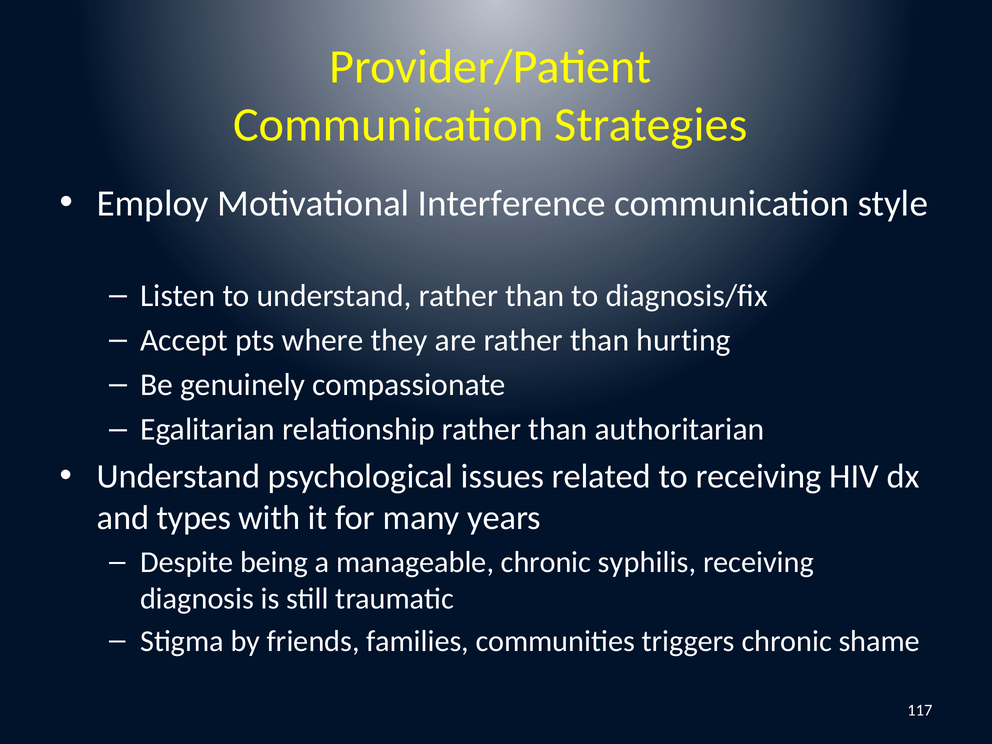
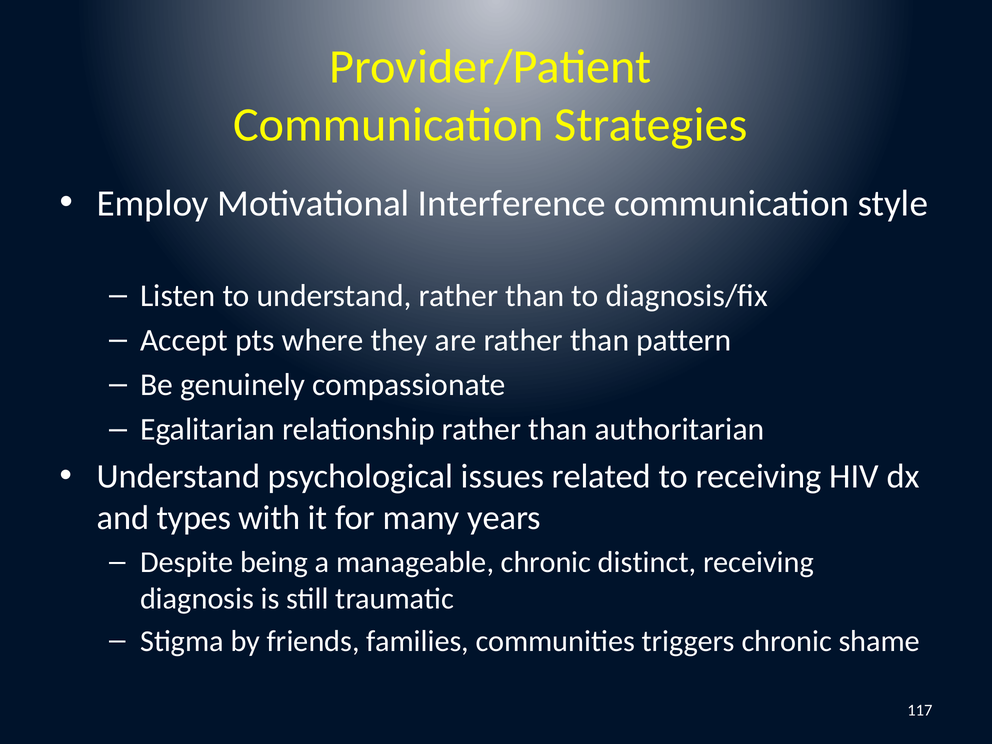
hurting: hurting -> pattern (684, 340)
syphilis: syphilis -> distinct (647, 562)
